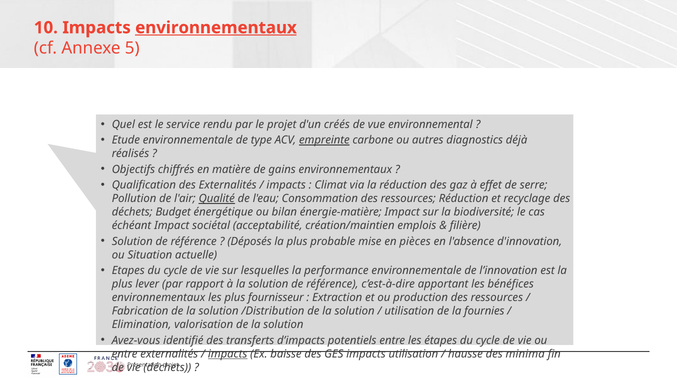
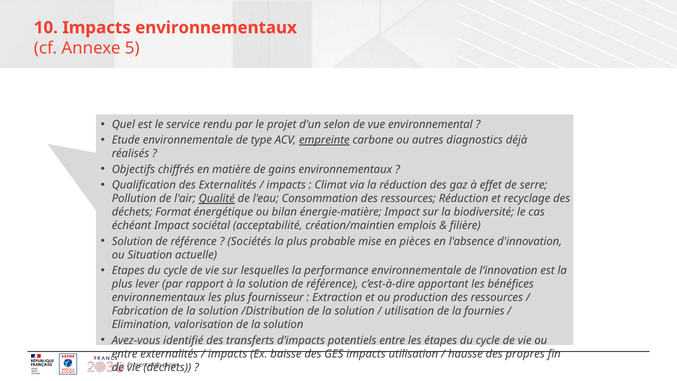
environnementaux underline: present -> none (216, 28)
créés: créés -> selon (337, 124)
Budget: Budget -> Format (173, 212)
Déposés: Déposés -> Sociétés (249, 241)
impacts underline: present -> none (228, 354)
minima: minima -> propres (525, 354)
